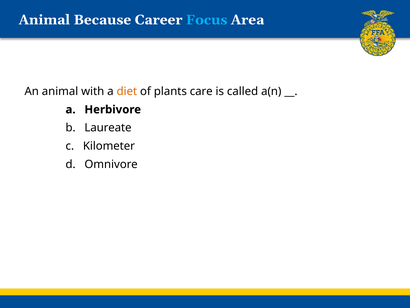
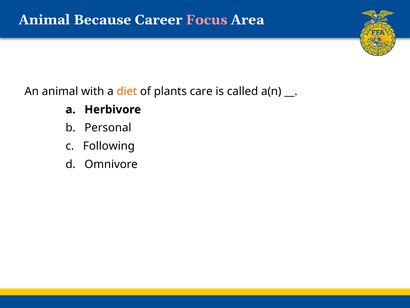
Focus colour: light blue -> pink (207, 20)
Laureate: Laureate -> Personal (108, 128)
Kilometer: Kilometer -> Following (109, 146)
